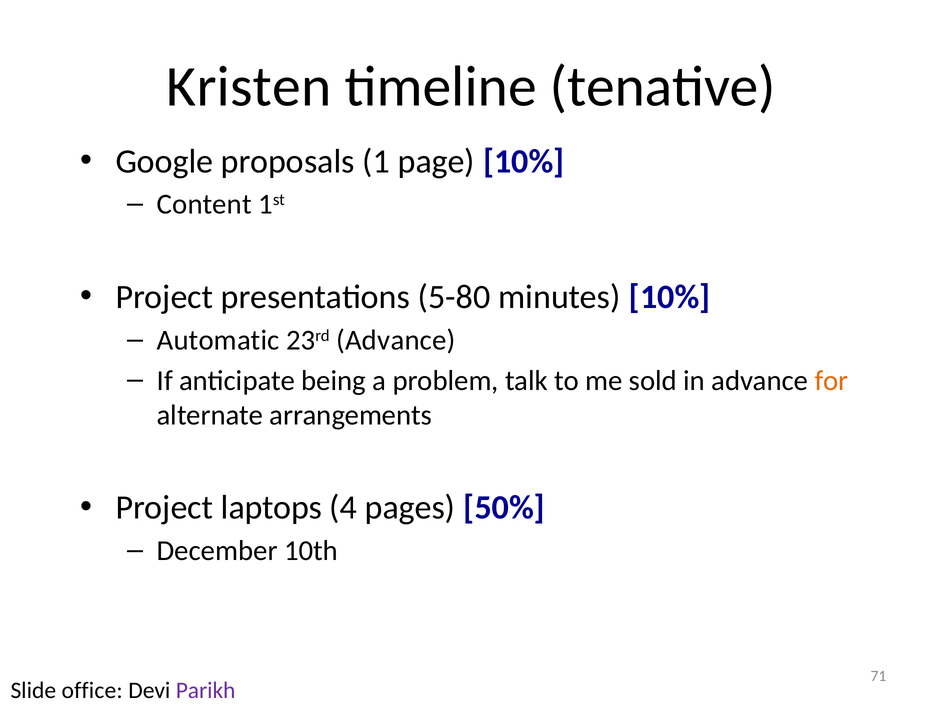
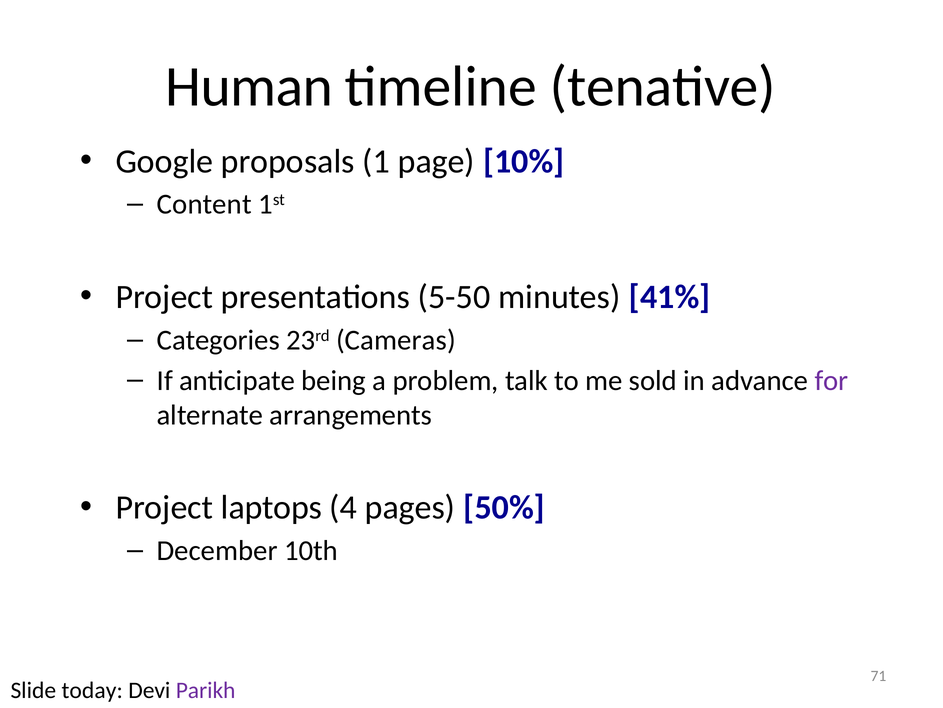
Kristen: Kristen -> Human (249, 87)
5-80: 5-80 -> 5-50 (454, 297)
minutes 10%: 10% -> 41% (670, 297)
Automatic: Automatic -> Categories (218, 340)
23rd Advance: Advance -> Cameras (396, 340)
for colour: orange -> purple (831, 380)
office: office -> today (92, 690)
